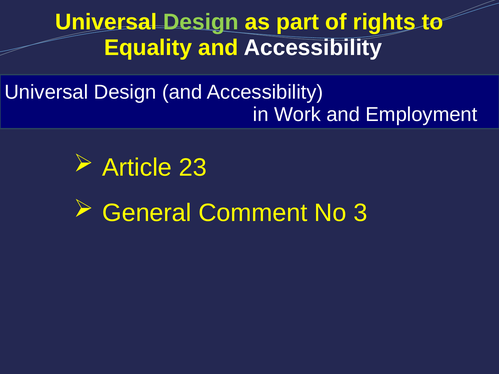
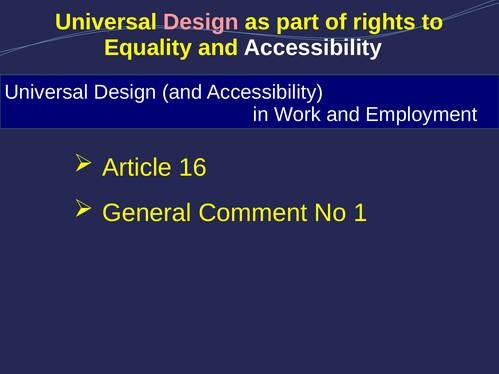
Design colour: light green -> pink (201, 22)
23: 23 -> 16 (193, 168)
3: 3 -> 1 (360, 213)
